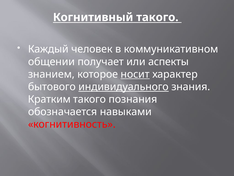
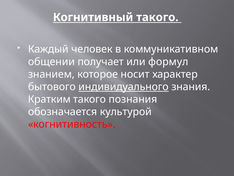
аспекты: аспекты -> формул (168, 62)
носит underline: present -> none (135, 74)
навыками: навыками -> культурой (126, 112)
